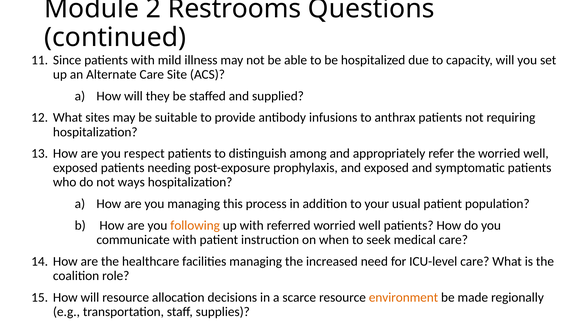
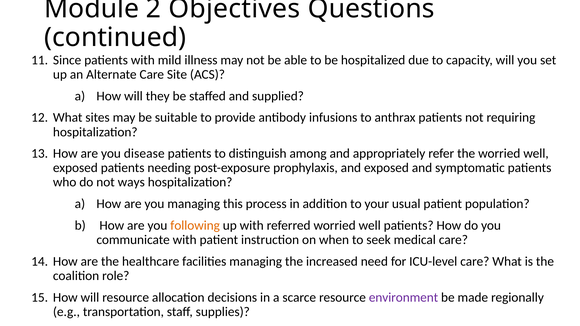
Restrooms: Restrooms -> Objectives (234, 9)
respect: respect -> disease (144, 154)
environment colour: orange -> purple (403, 298)
